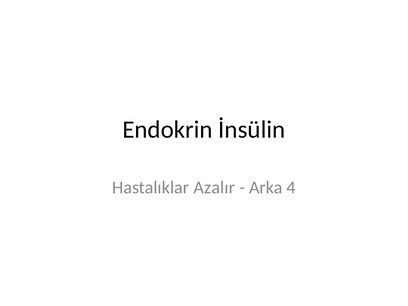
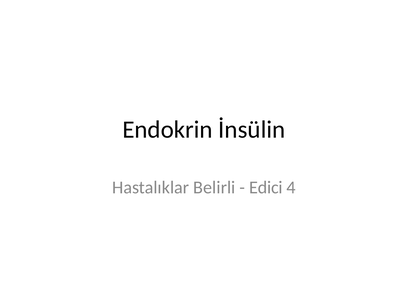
Azalır: Azalır -> Belirli (214, 188)
Arka: Arka -> Edici (266, 188)
